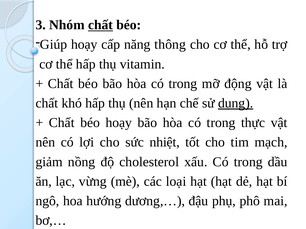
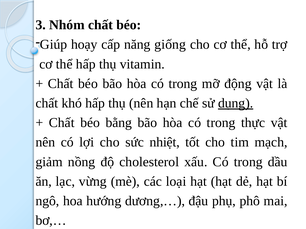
chất underline: present -> none (100, 25)
thông: thông -> giống (170, 45)
béo hoạy: hoạy -> bằng (119, 123)
